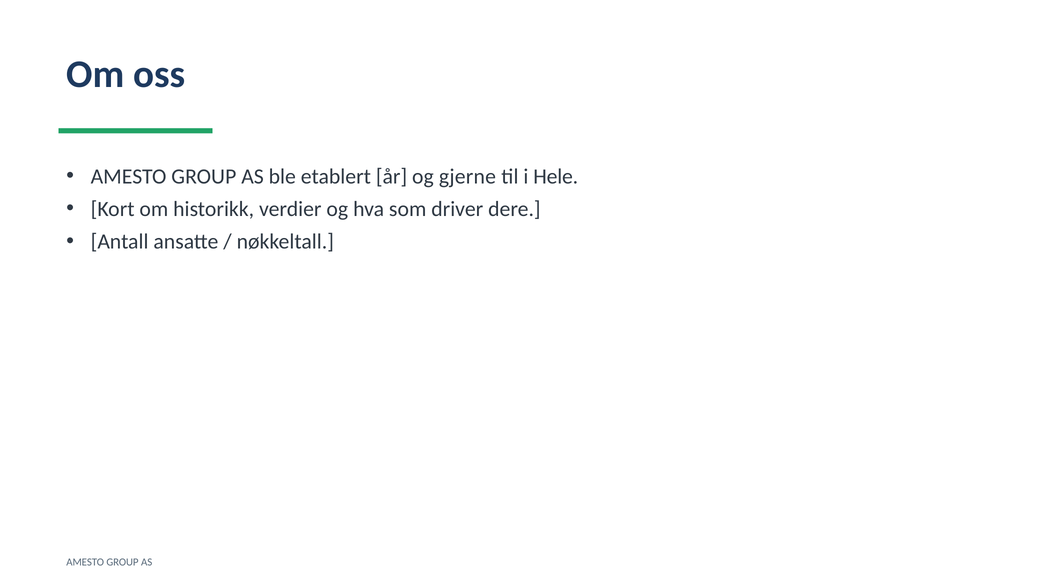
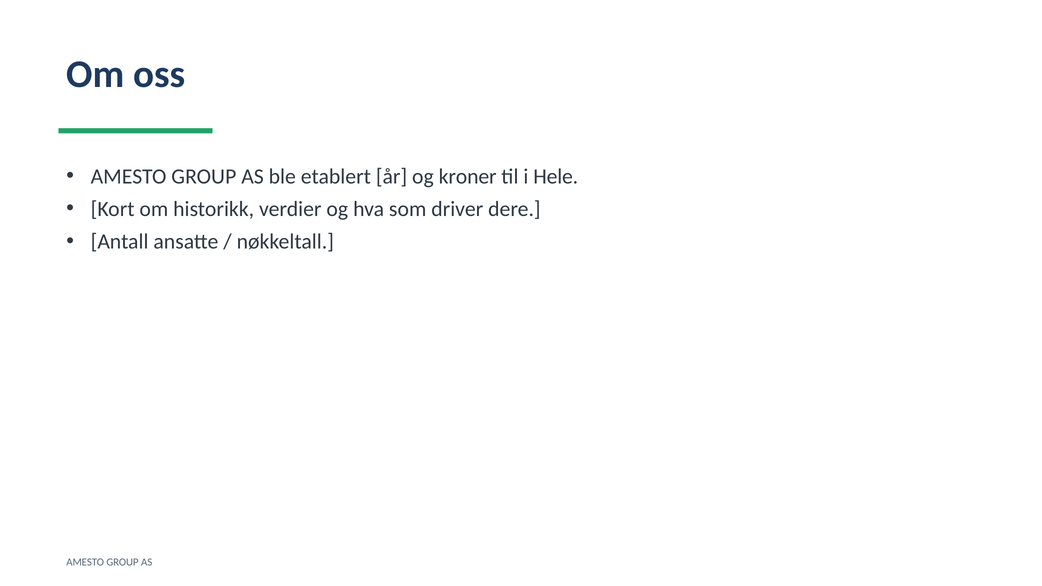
gjerne: gjerne -> kroner (468, 176)
